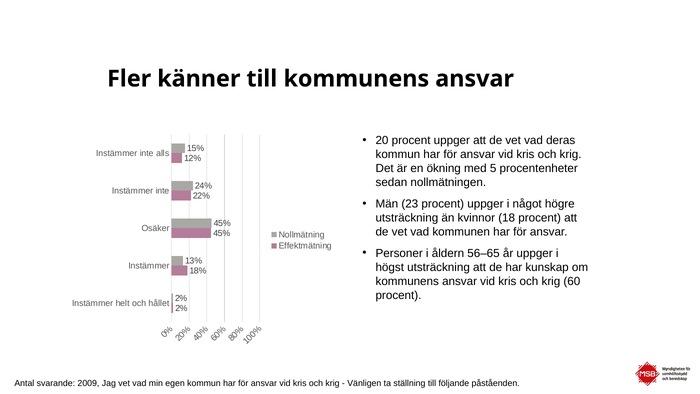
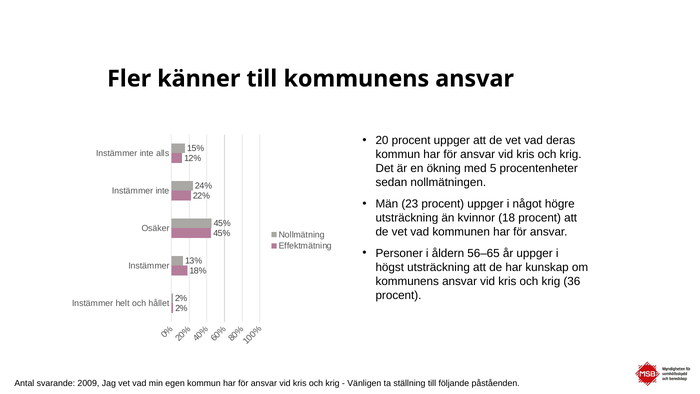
60: 60 -> 36 (572, 281)
